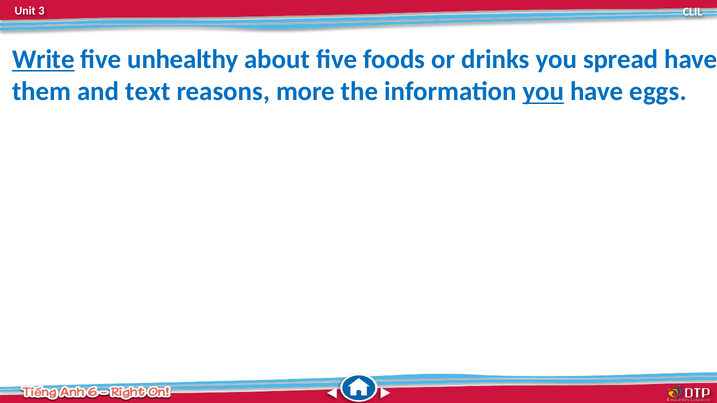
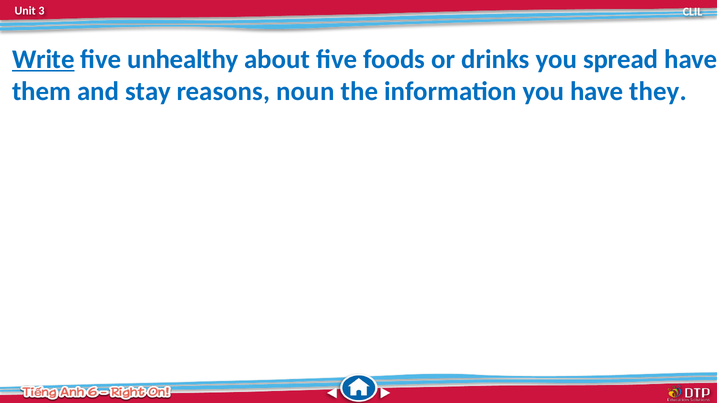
text: text -> stay (148, 92)
more: more -> noun (305, 92)
you underline: present -> none (543, 92)
eggs: eggs -> they (658, 92)
